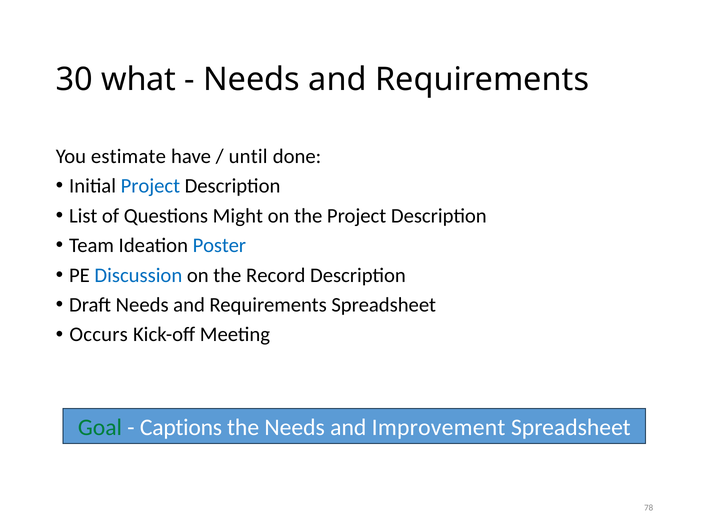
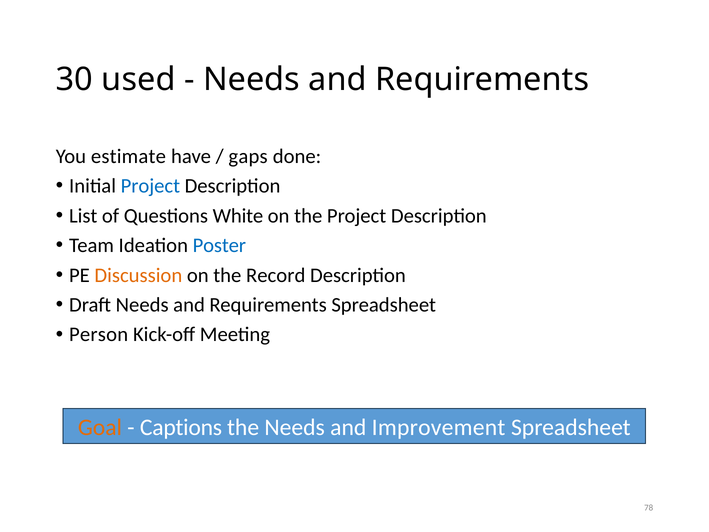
what: what -> used (139, 79)
until: until -> gaps (248, 156)
Might: Might -> White (238, 216)
Discussion colour: blue -> orange (138, 275)
Occurs: Occurs -> Person (99, 334)
Goal colour: green -> orange (100, 427)
